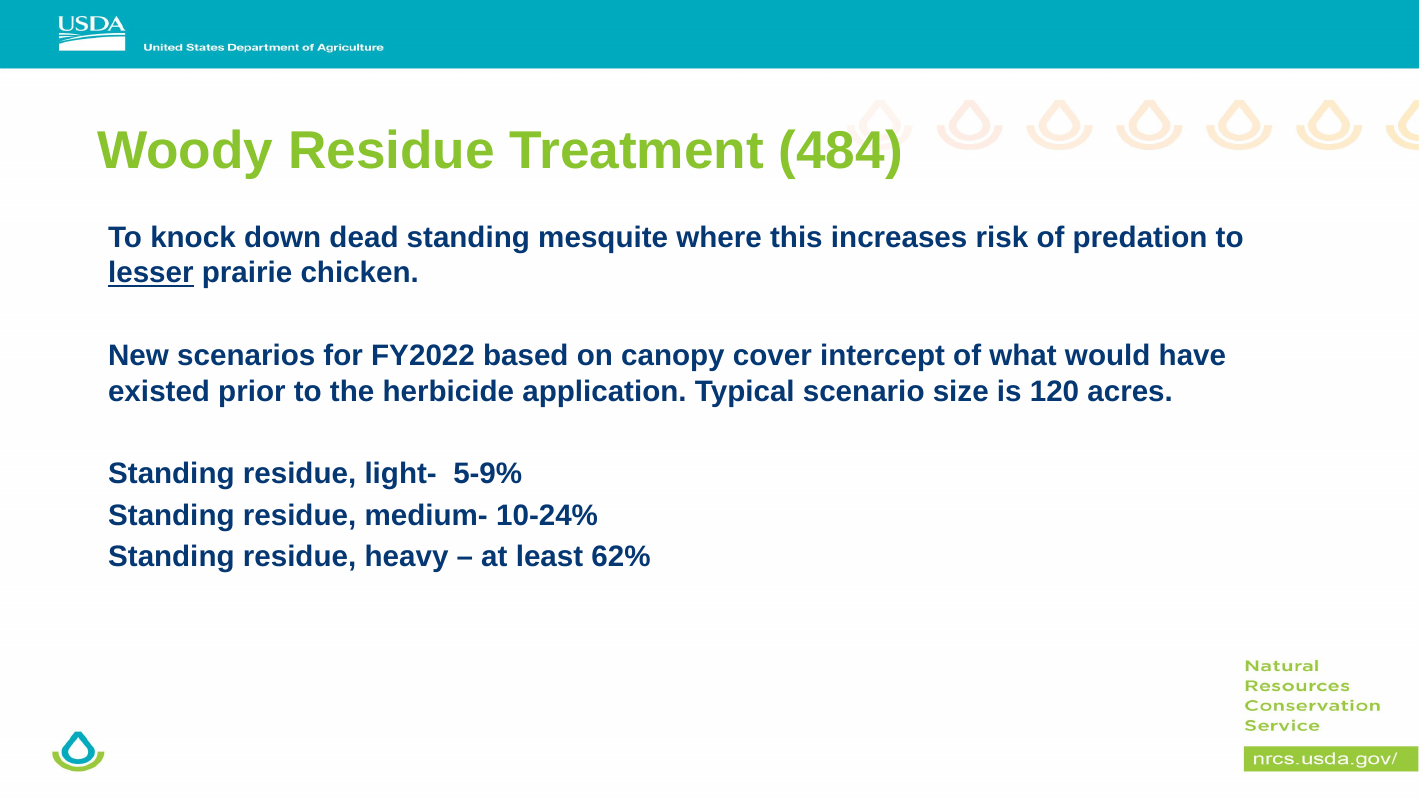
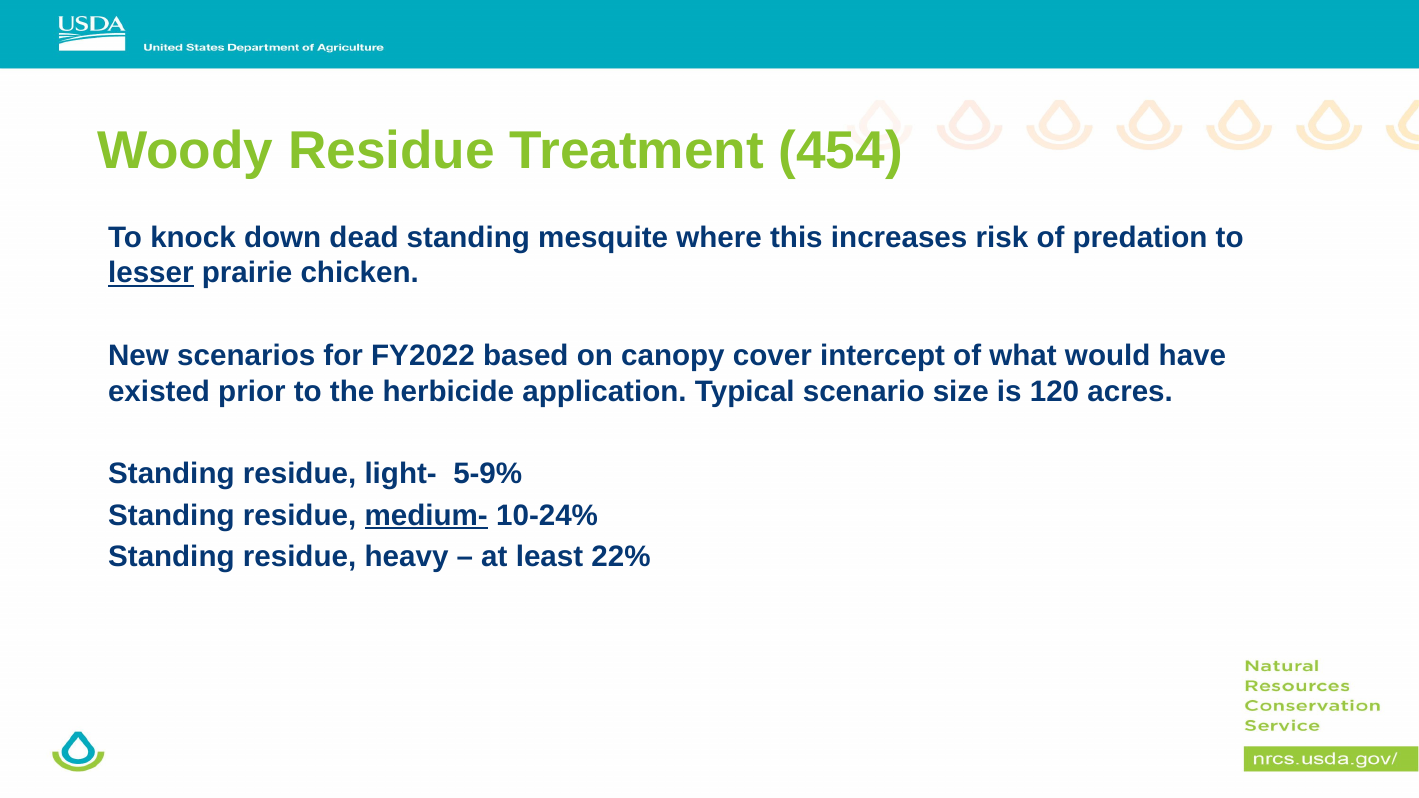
484: 484 -> 454 (841, 151)
medium- underline: none -> present (426, 516)
62%: 62% -> 22% (621, 557)
